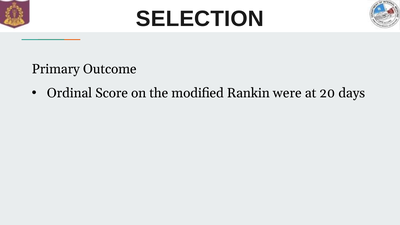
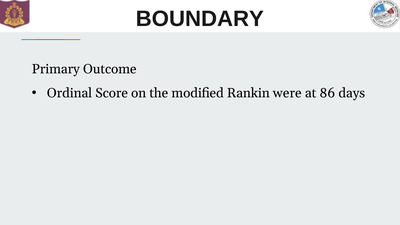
SELECTION: SELECTION -> BOUNDARY (200, 19)
20: 20 -> 86 (327, 93)
